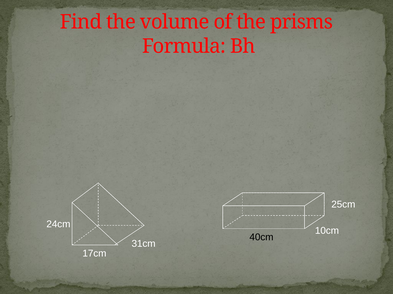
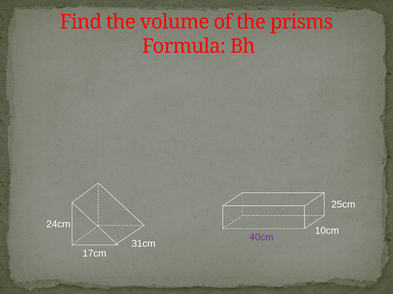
40cm colour: black -> purple (261, 238)
